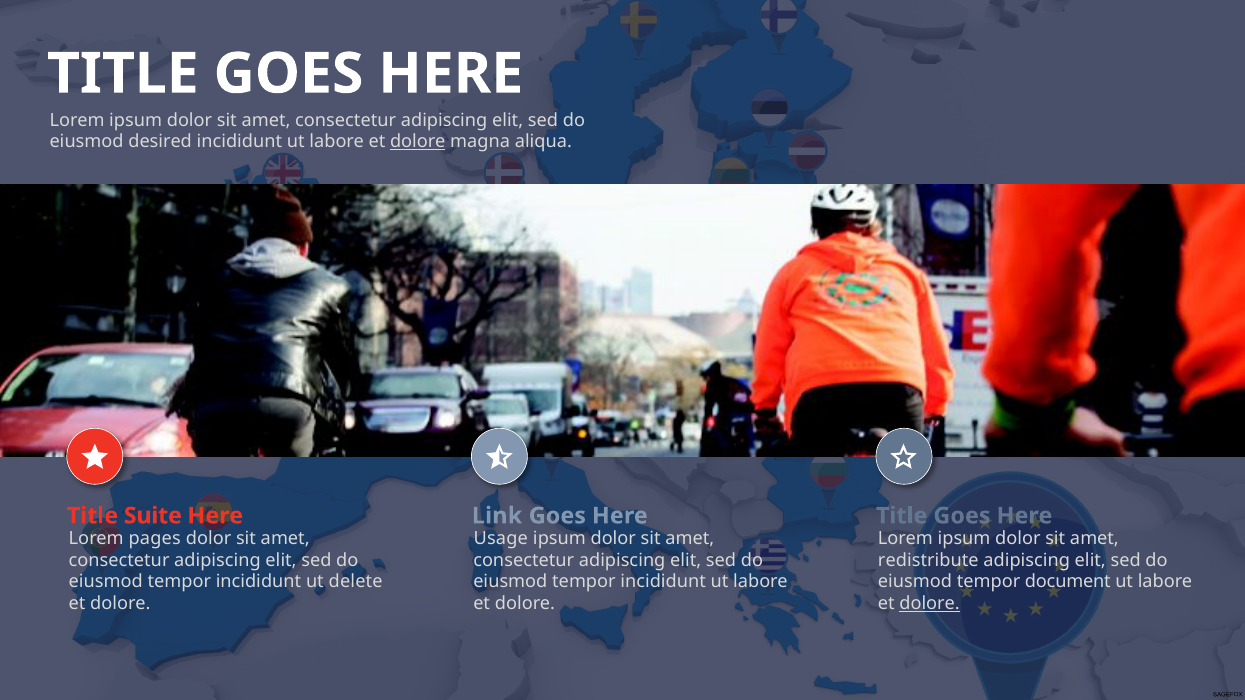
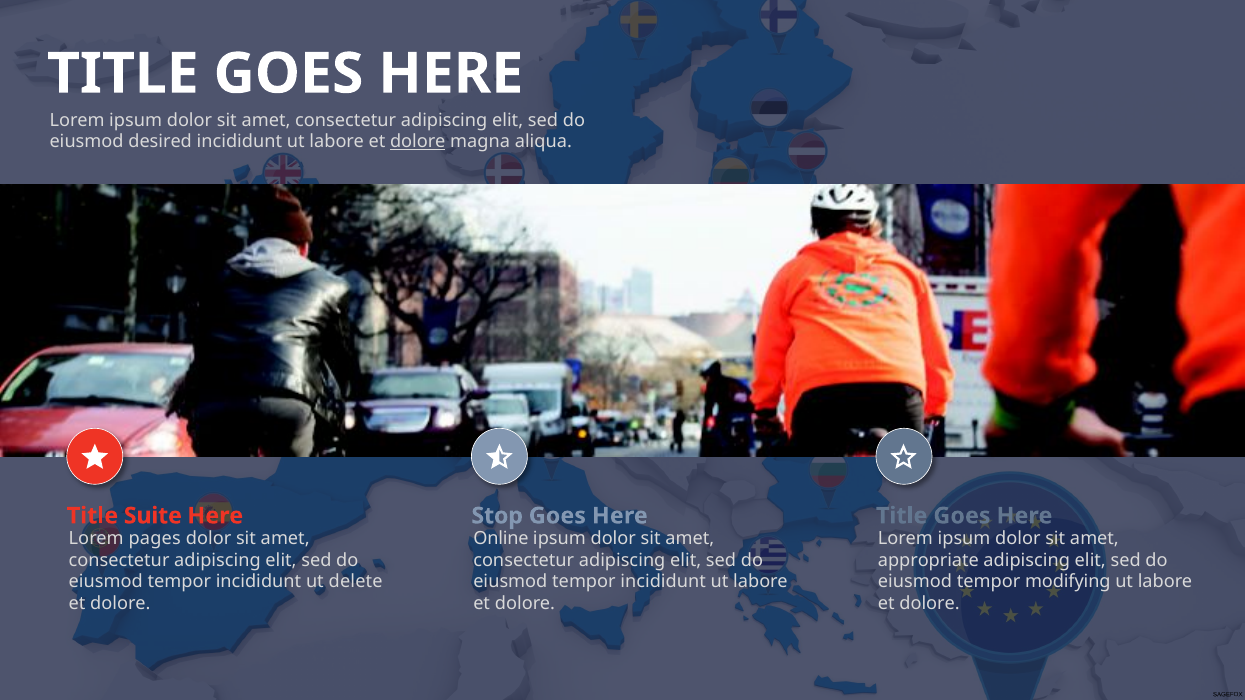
Link: Link -> Stop (497, 516)
Usage: Usage -> Online (501, 539)
redistribute: redistribute -> appropriate (928, 560)
document: document -> modifying (1068, 582)
dolore underline: present -> none (930, 604)
